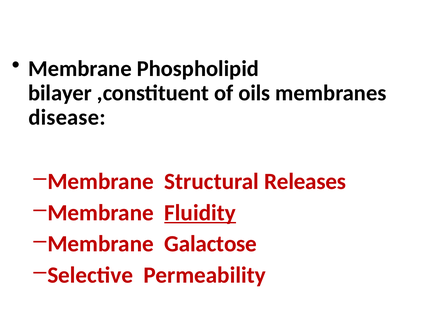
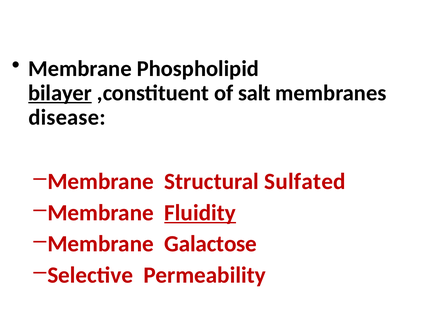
bilayer underline: none -> present (60, 93)
oils: oils -> salt (254, 93)
Releases: Releases -> Sulfated (305, 181)
